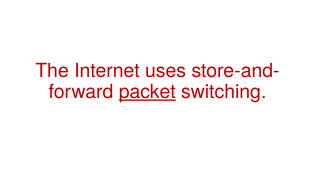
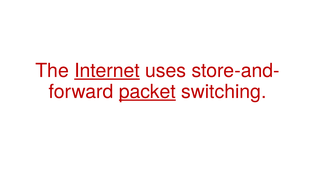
Internet underline: none -> present (107, 71)
